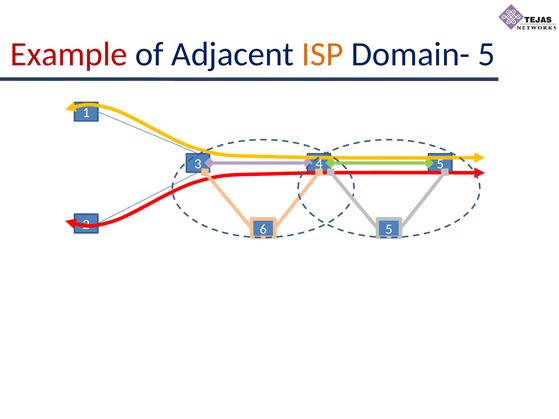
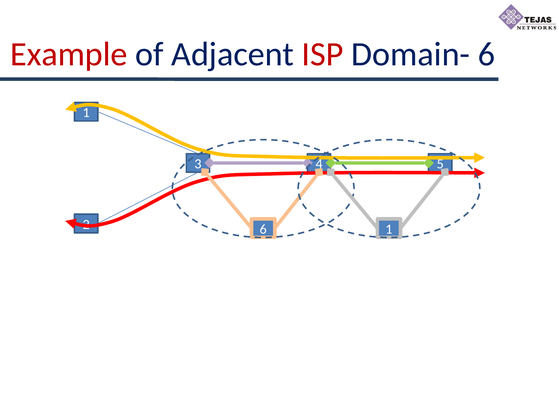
ISP colour: orange -> red (323, 54)
Domain- 5: 5 -> 6 (486, 54)
5: 5 -> 1 (389, 229)
